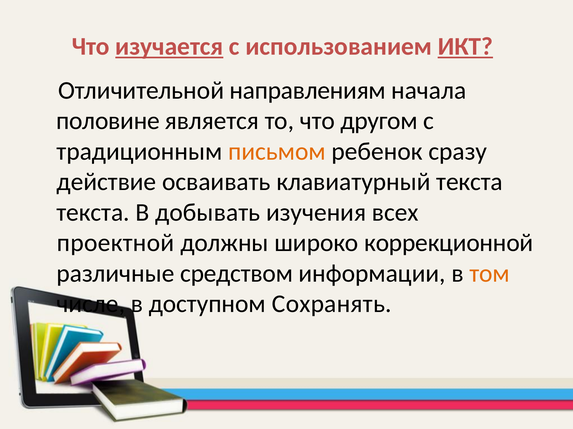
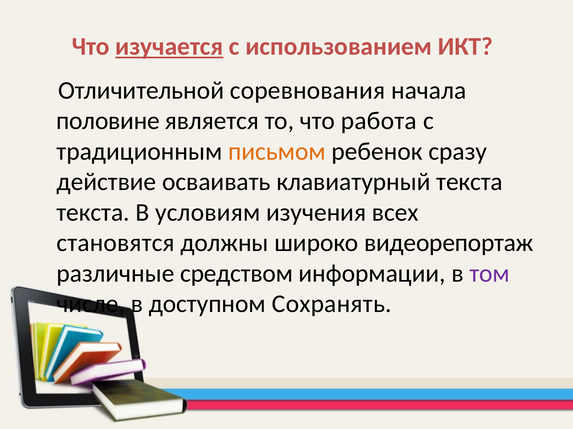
ИКТ underline: present -> none (465, 47)
направлениям: направлениям -> соревнования (307, 90)
другом: другом -> работа (379, 121)
добывать: добывать -> условиям (208, 213)
проектной: проектной -> становятся (116, 243)
коррекционной: коррекционной -> видеорепортаж (449, 243)
том colour: orange -> purple (490, 274)
